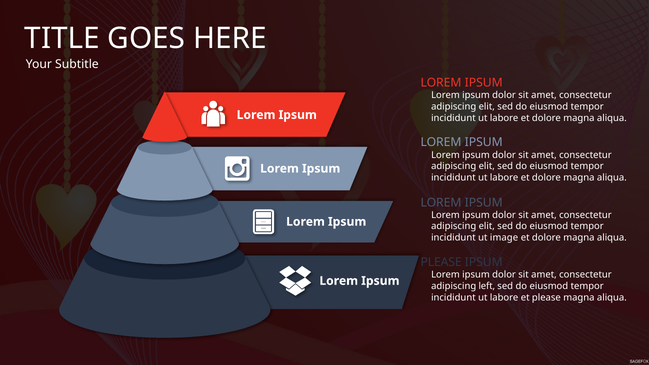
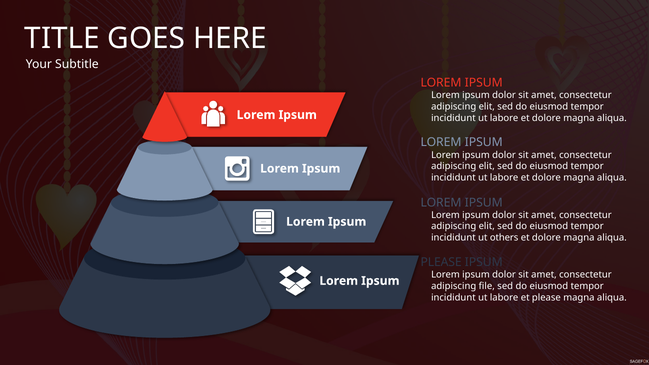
image: image -> others (504, 238)
left: left -> file (487, 286)
